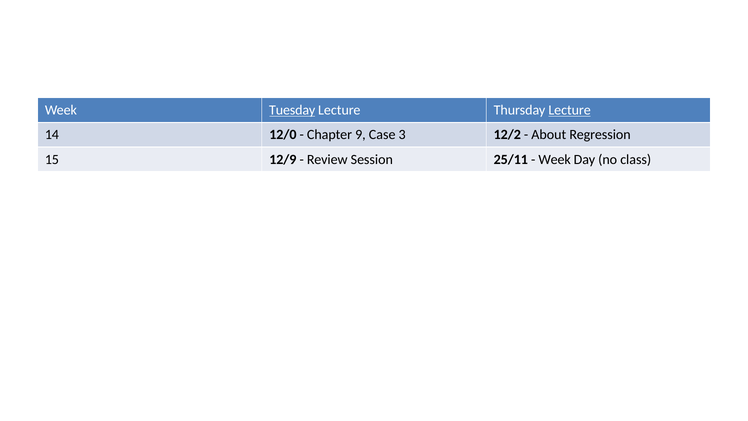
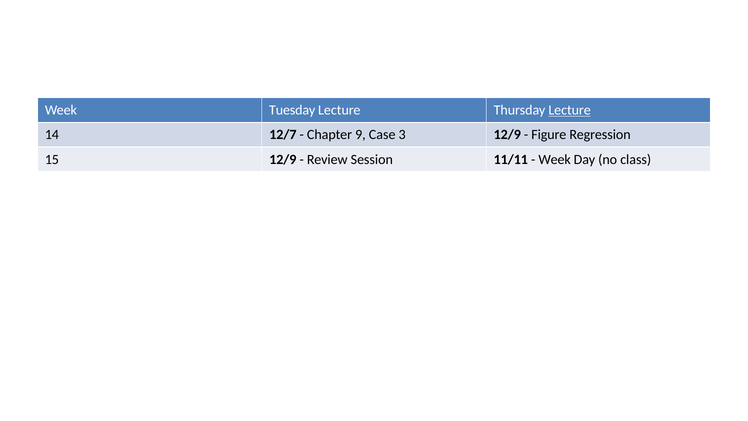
Tuesday underline: present -> none (292, 110)
12/0: 12/0 -> 12/7 (283, 135)
3 12/2: 12/2 -> 12/9 (507, 135)
About: About -> Figure (549, 135)
25/11: 25/11 -> 11/11 (511, 159)
